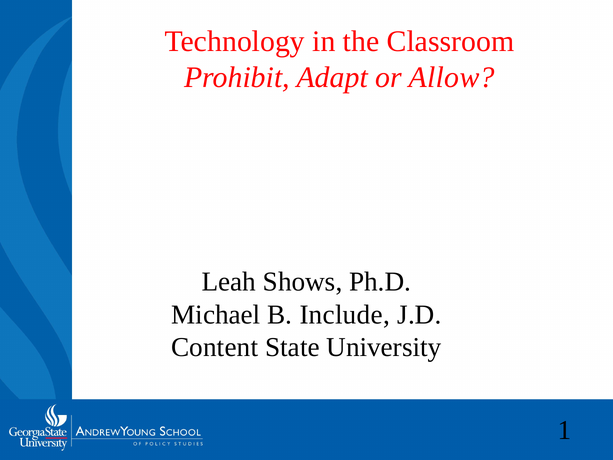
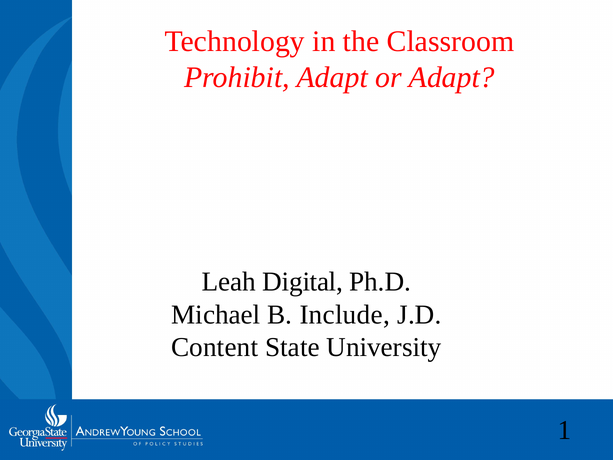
or Allow: Allow -> Adapt (452, 77)
Shows: Shows -> Digital (303, 282)
